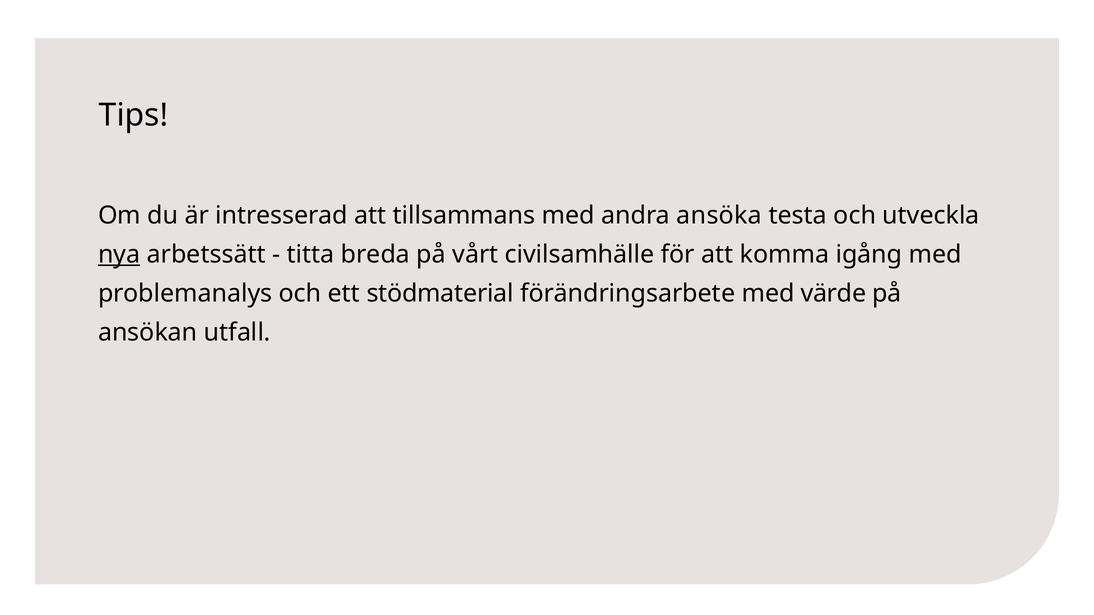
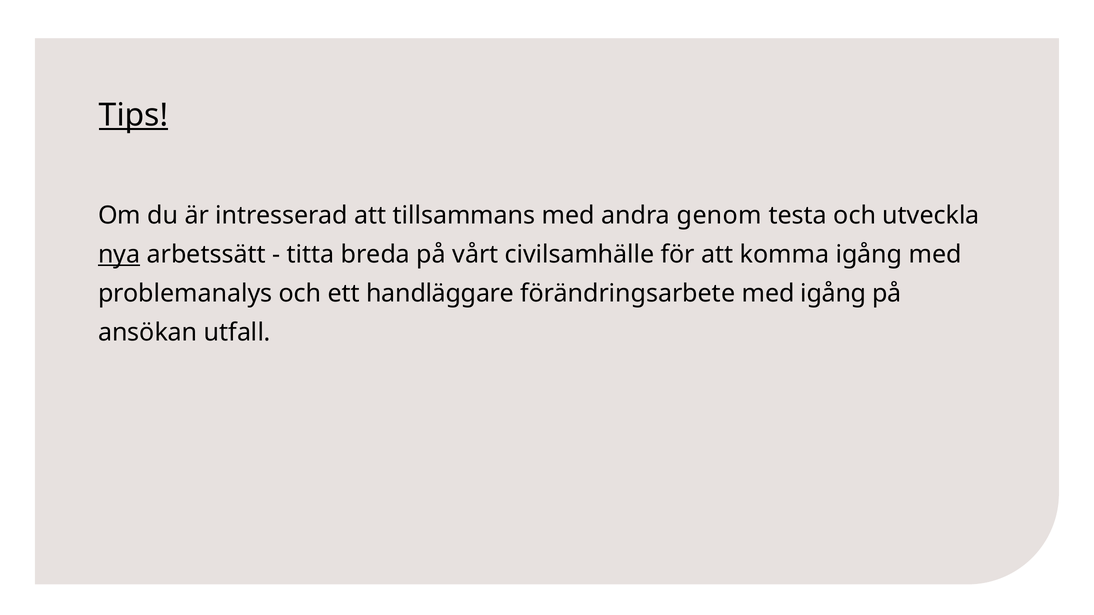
Tips underline: none -> present (134, 115)
ansöka: ansöka -> genom (719, 215)
stödmaterial: stödmaterial -> handläggare (440, 294)
med värde: värde -> igång (833, 294)
